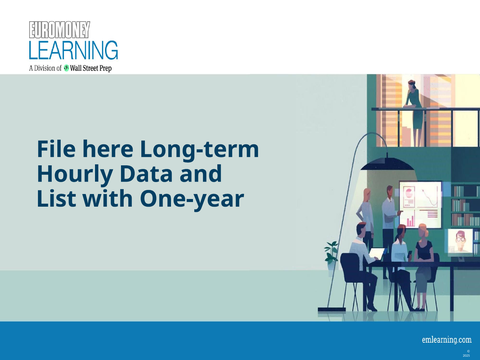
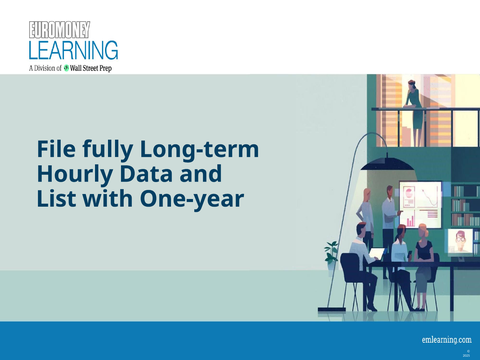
here: here -> fully (108, 149)
